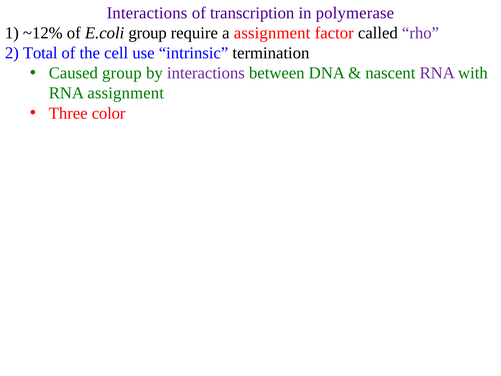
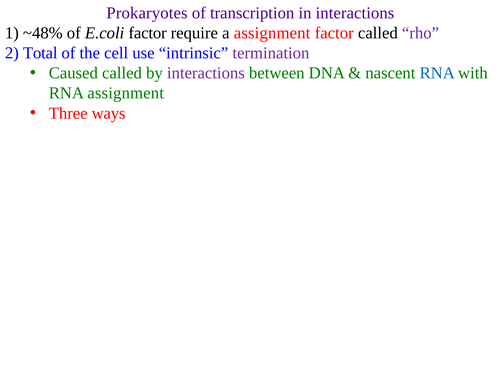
Interactions: Interactions -> Prokaryotes (147, 13)
in polymerase: polymerase -> interactions (355, 13)
~12%: ~12% -> ~48% (43, 33)
E.coli group: group -> factor (148, 33)
termination colour: black -> purple (271, 53)
Caused group: group -> called (122, 73)
RNA colour: purple -> blue (437, 73)
color: color -> ways (109, 113)
